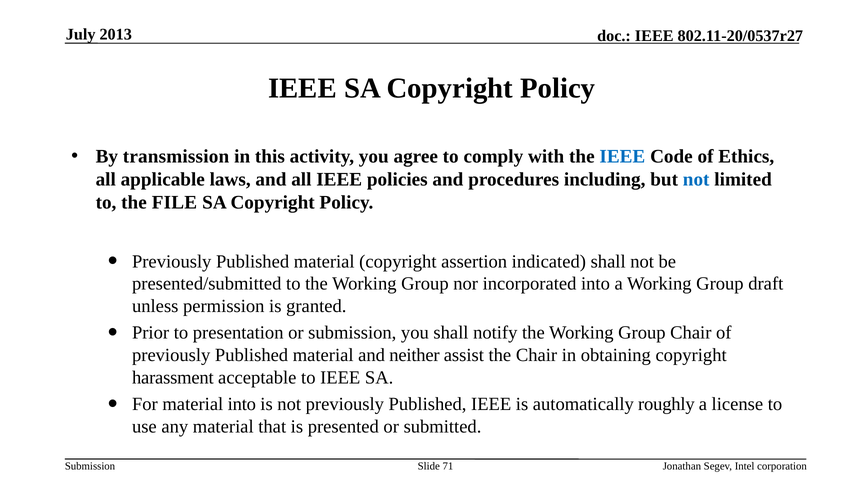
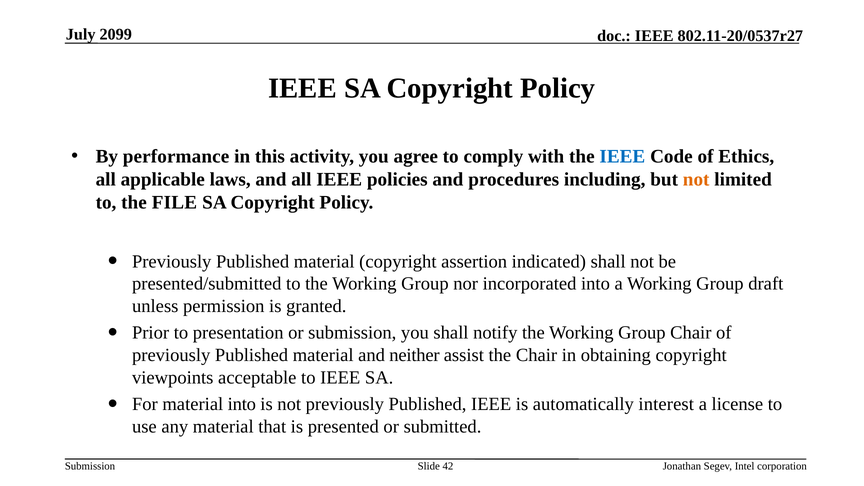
2013: 2013 -> 2099 (116, 34)
transmission: transmission -> performance (176, 157)
not colour: blue -> orange (696, 180)
harassment: harassment -> viewpoints (173, 377)
roughly: roughly -> interest (666, 404)
71: 71 -> 42 (448, 466)
